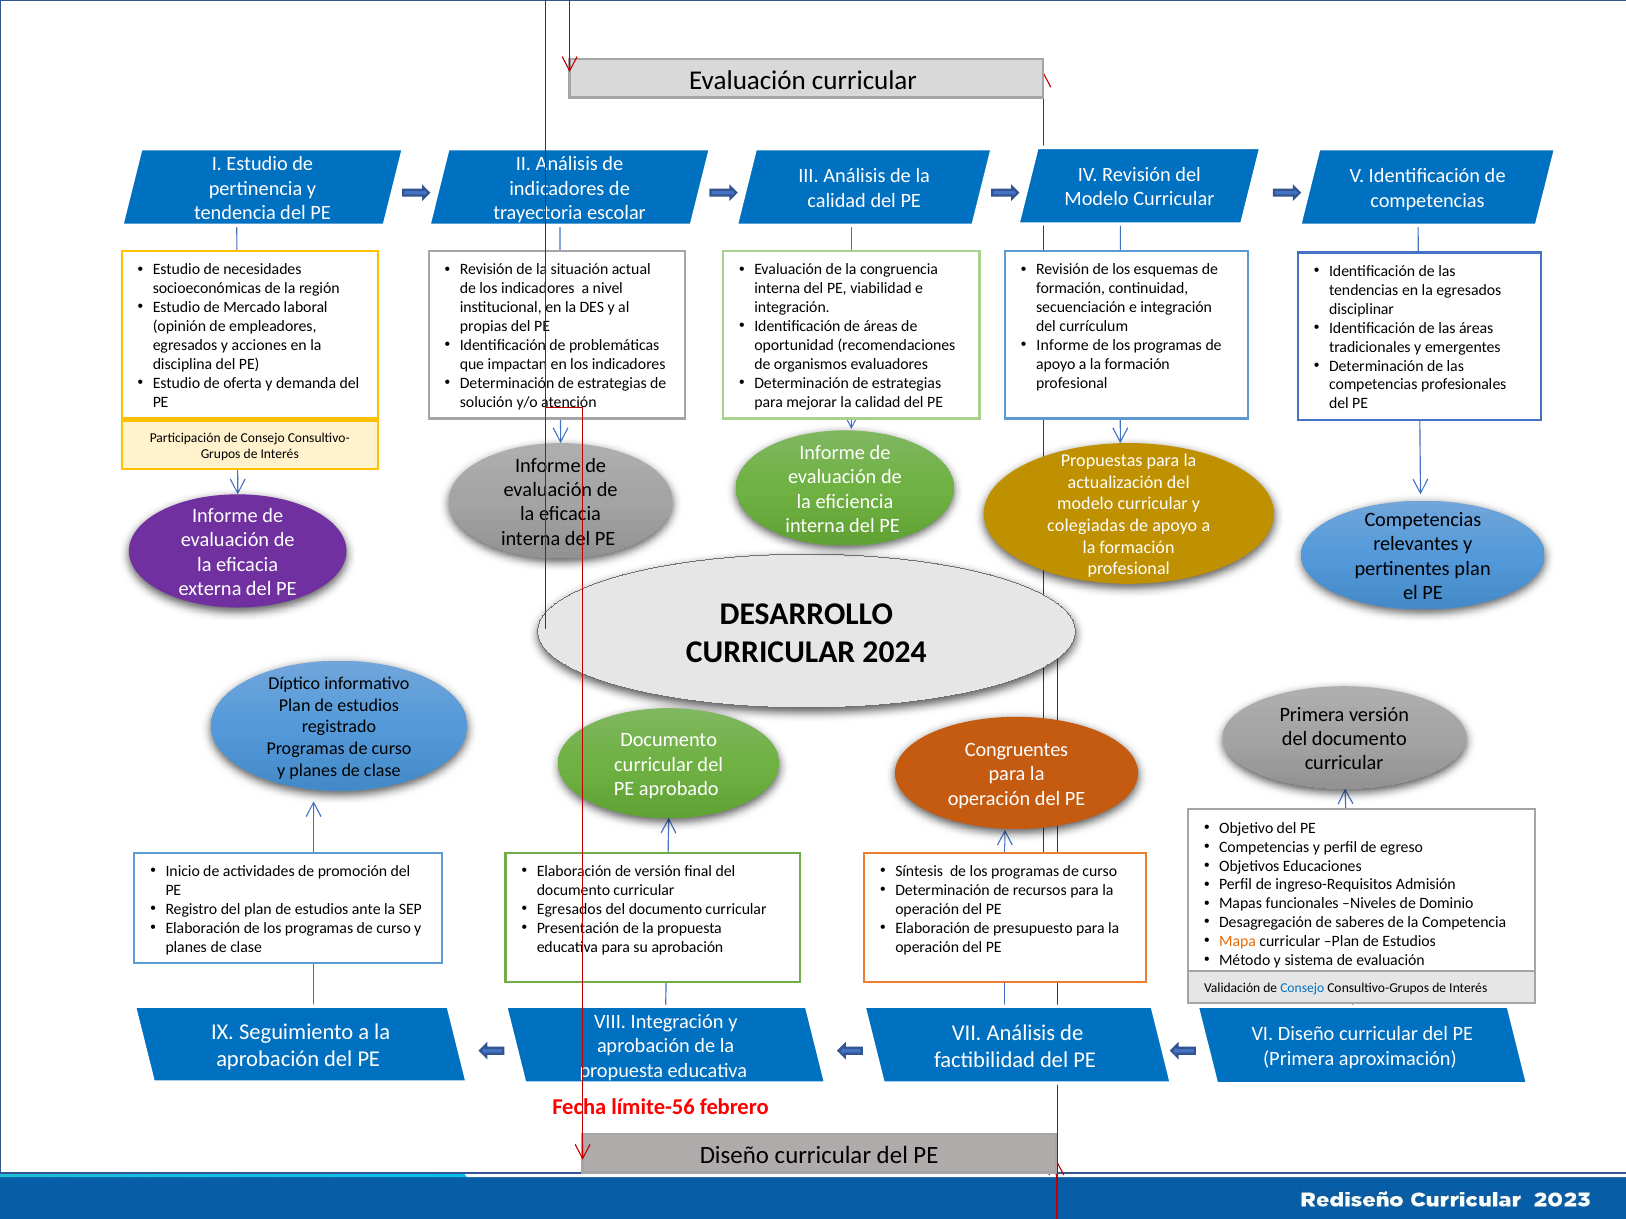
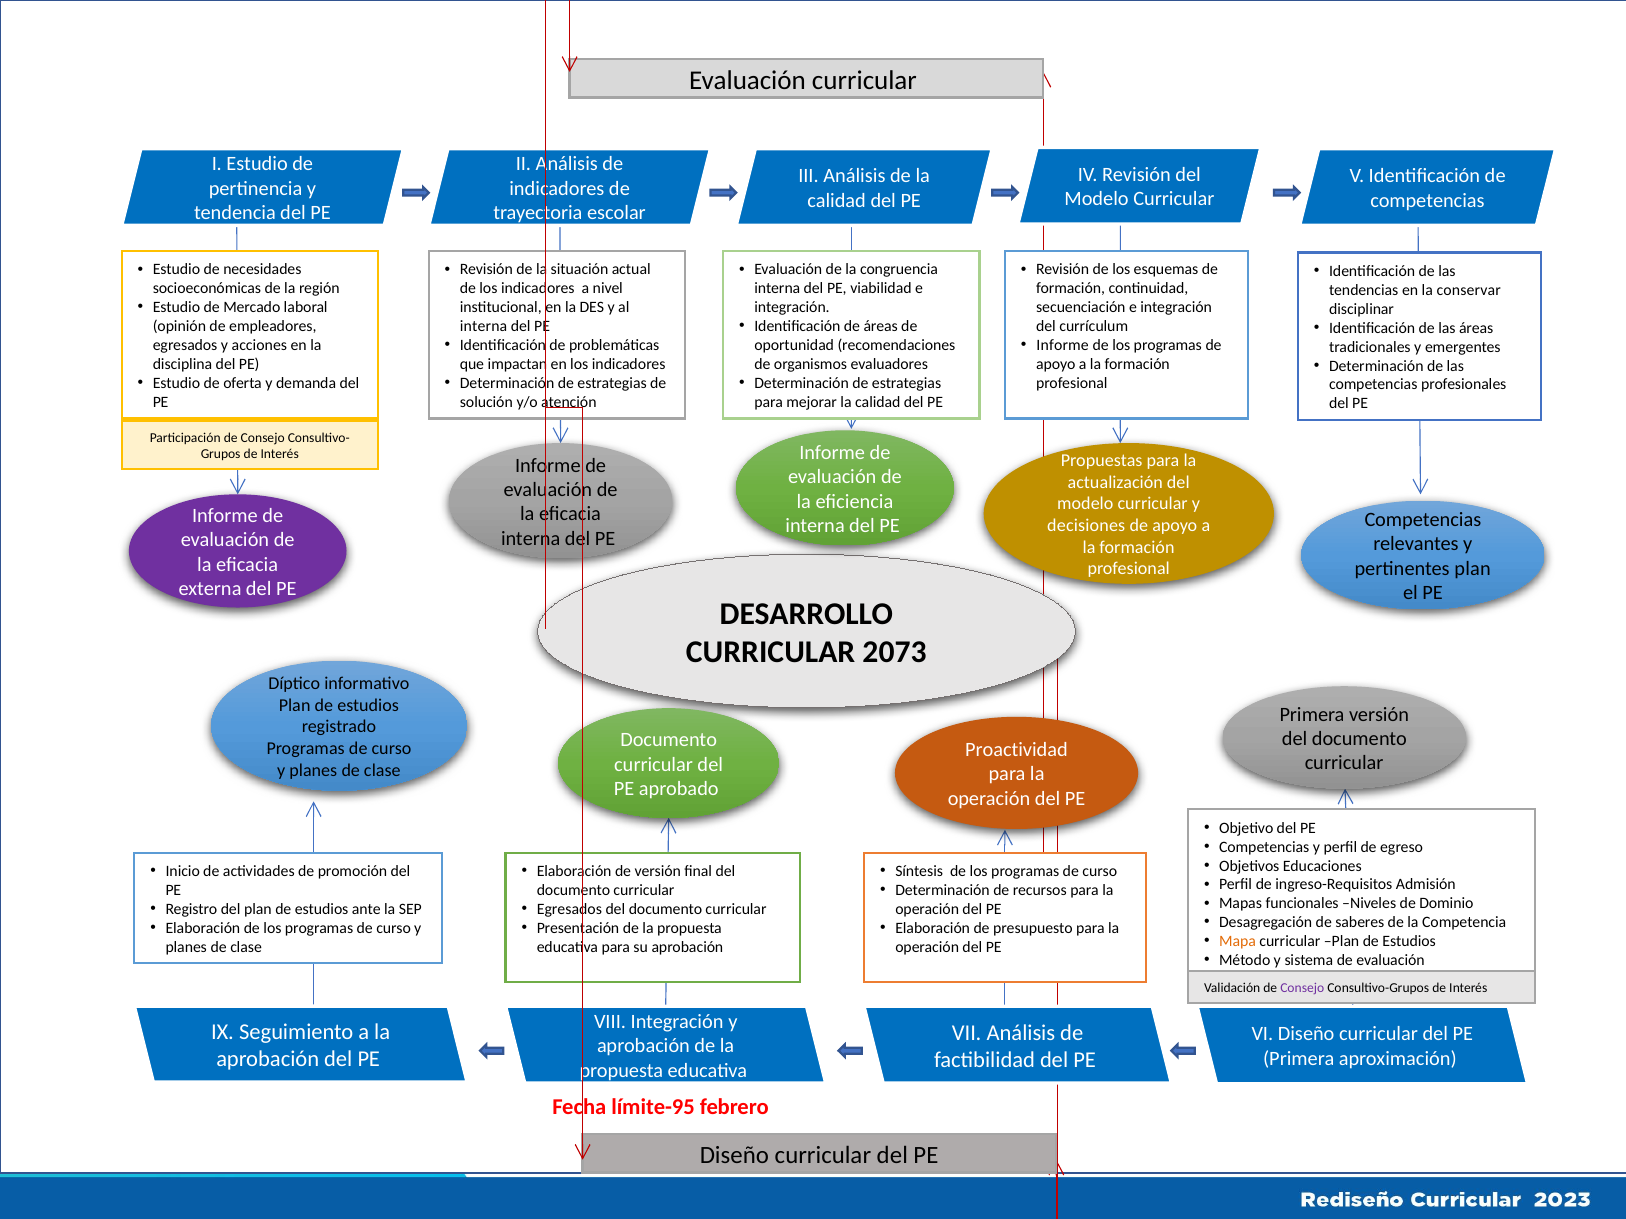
la egresados: egresados -> conservar (1469, 290)
propias: propias -> interna (484, 327)
colegiadas: colegiadas -> decisiones (1086, 526)
2024: 2024 -> 2073 (895, 652)
Congruentes: Congruentes -> Proactividad (1016, 750)
Consejo colour: blue -> purple (1302, 988)
límite-56: límite-56 -> límite-95 (653, 1108)
